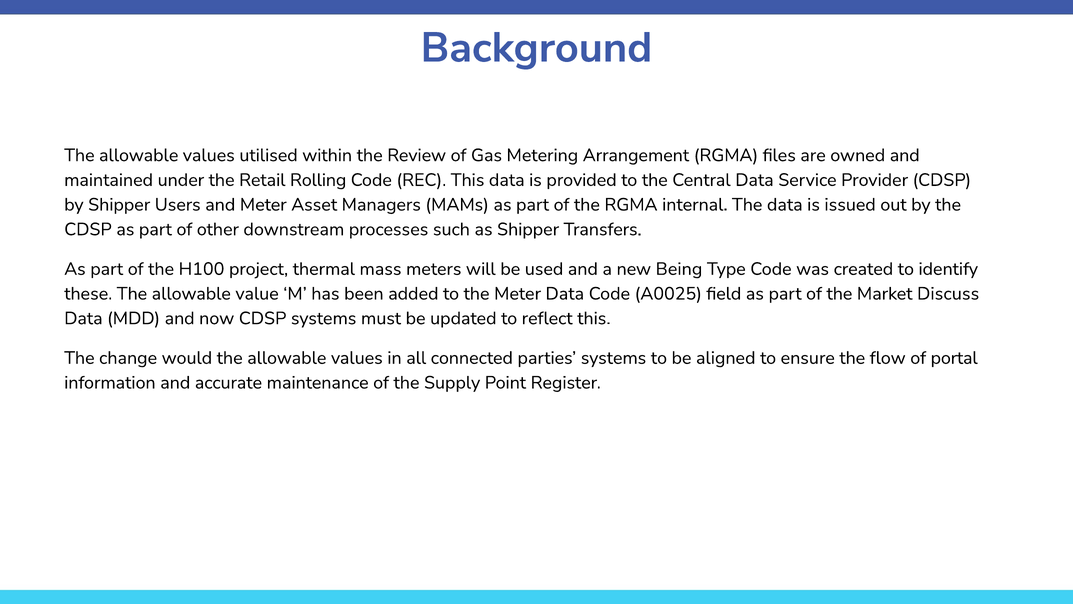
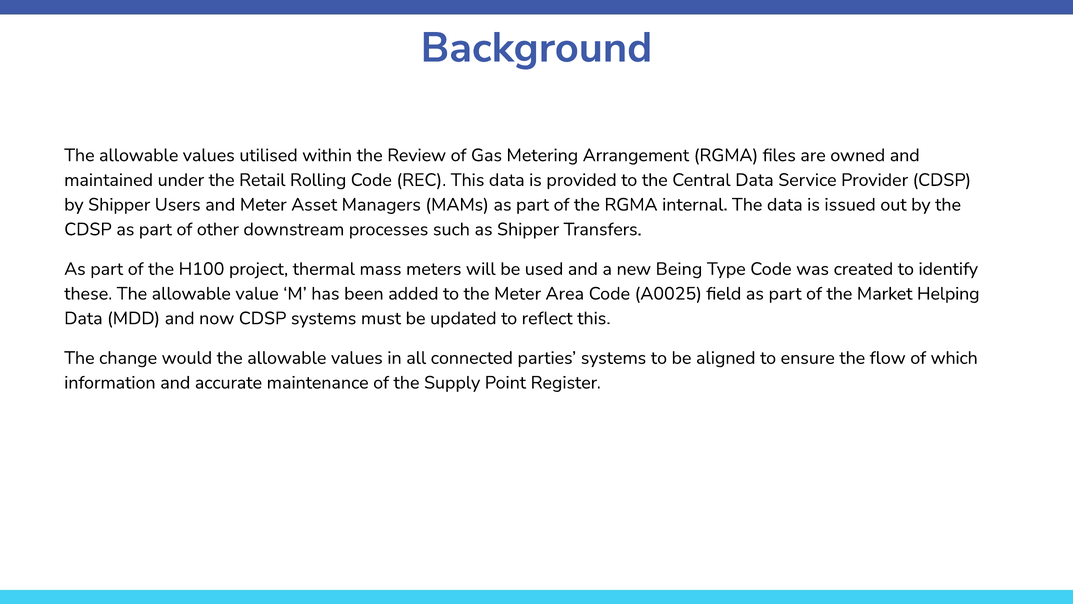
Meter Data: Data -> Area (565, 293)
Discuss: Discuss -> Helping (948, 293)
portal: portal -> which (954, 358)
